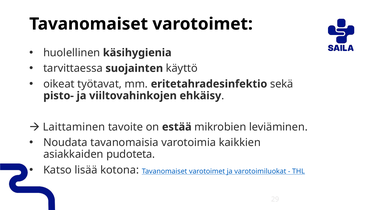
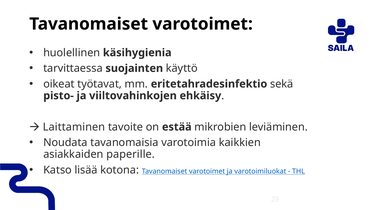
pudoteta: pudoteta -> paperille (131, 154)
